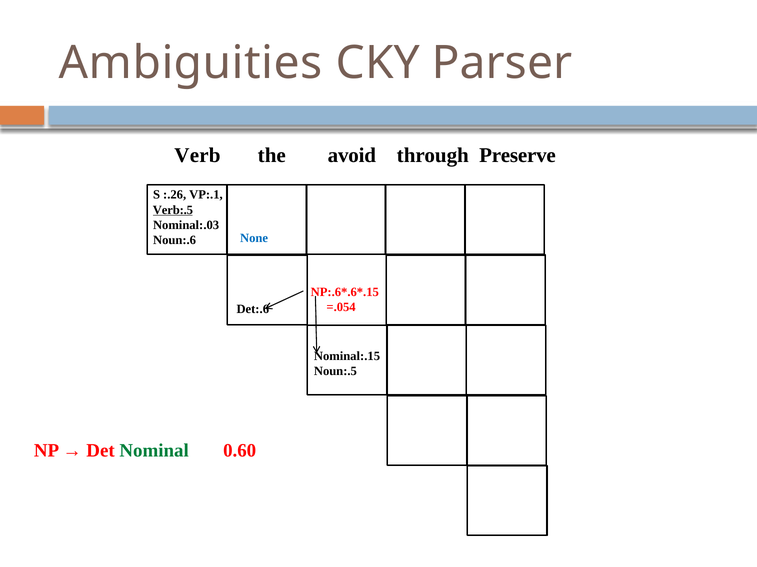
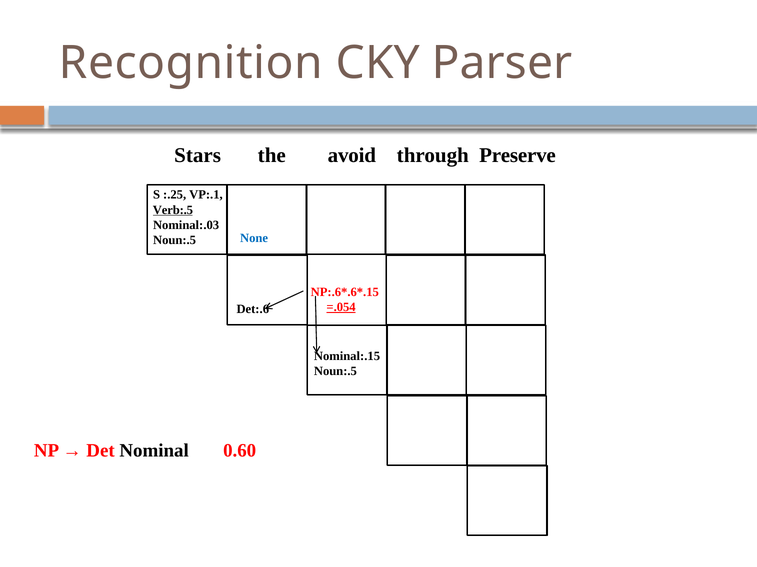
Ambiguities: Ambiguities -> Recognition (191, 63)
Verb: Verb -> Stars (198, 155)
:.26: :.26 -> :.25 (175, 195)
Noun:.6: Noun:.6 -> Noun:.5 (175, 240)
=.054 underline: none -> present (341, 307)
Nominal colour: green -> black (154, 451)
